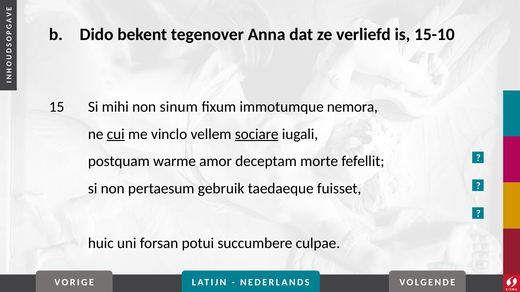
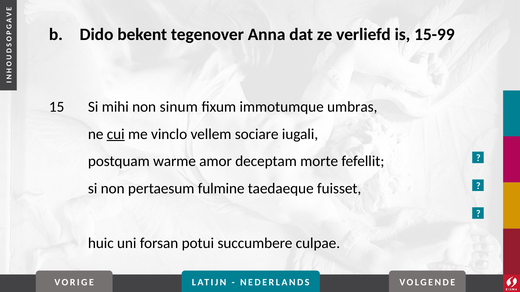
15-10: 15-10 -> 15-99 (434, 35)
nemora: nemora -> umbras (352, 107)
sociare underline: present -> none (257, 134)
gebruik: gebruik -> fulmine (221, 189)
